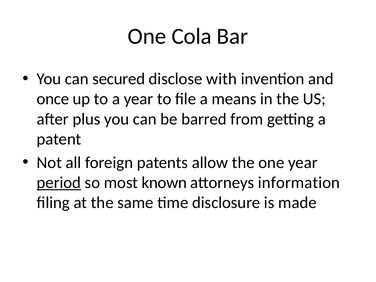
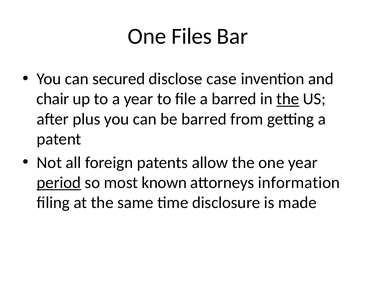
Cola: Cola -> Files (192, 36)
with: with -> case (222, 79)
once: once -> chair (53, 99)
a means: means -> barred (234, 99)
the underline: none -> present (288, 99)
